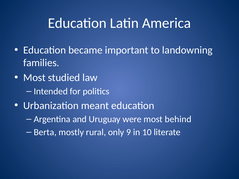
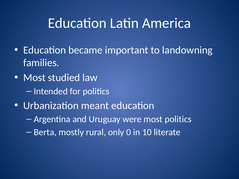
most behind: behind -> politics (178, 119)
9: 9 -> 0 (129, 132)
